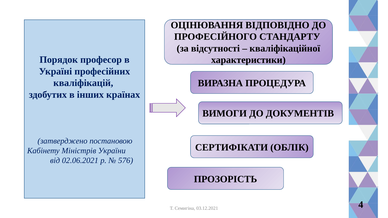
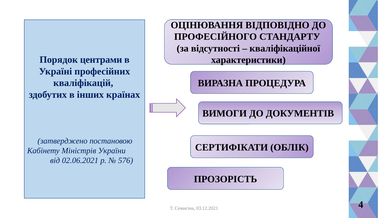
професор: професор -> центрами (101, 60)
